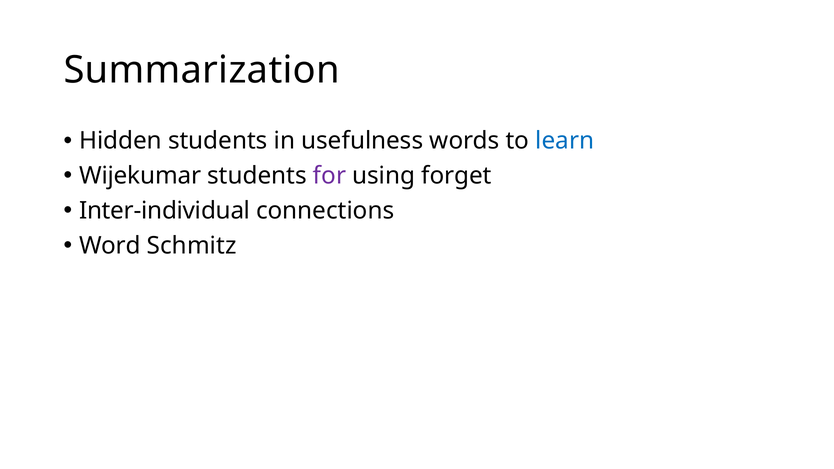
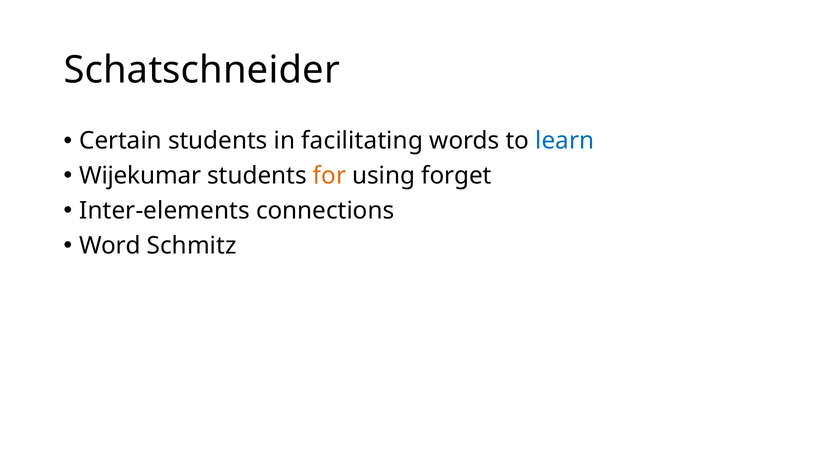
Summarization: Summarization -> Schatschneider (202, 70)
Hidden: Hidden -> Certain (121, 141)
usefulness: usefulness -> facilitating (362, 141)
for colour: purple -> orange (330, 176)
Inter-individual: Inter-individual -> Inter-elements (164, 211)
